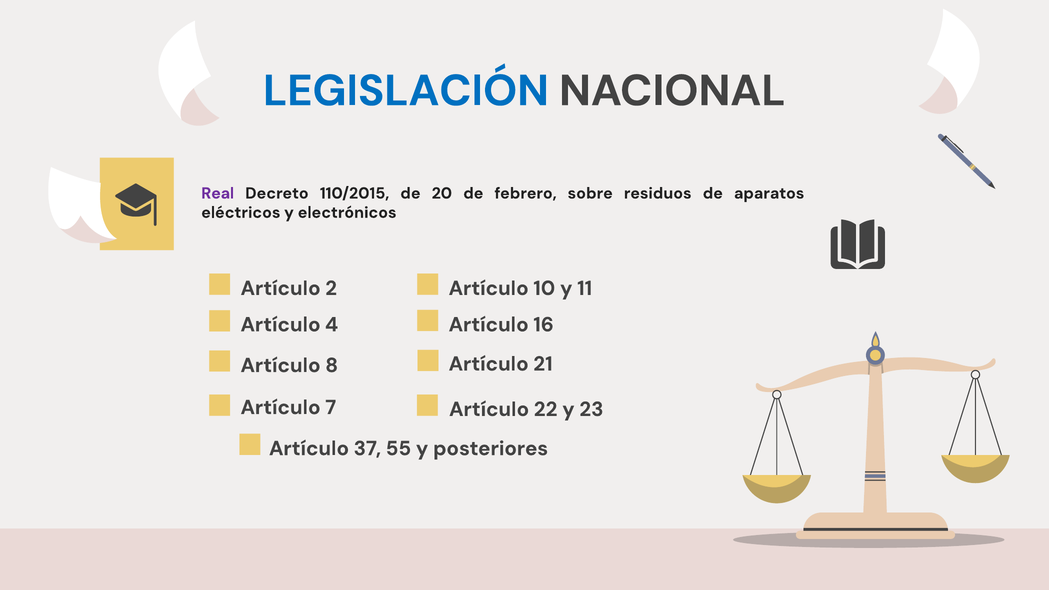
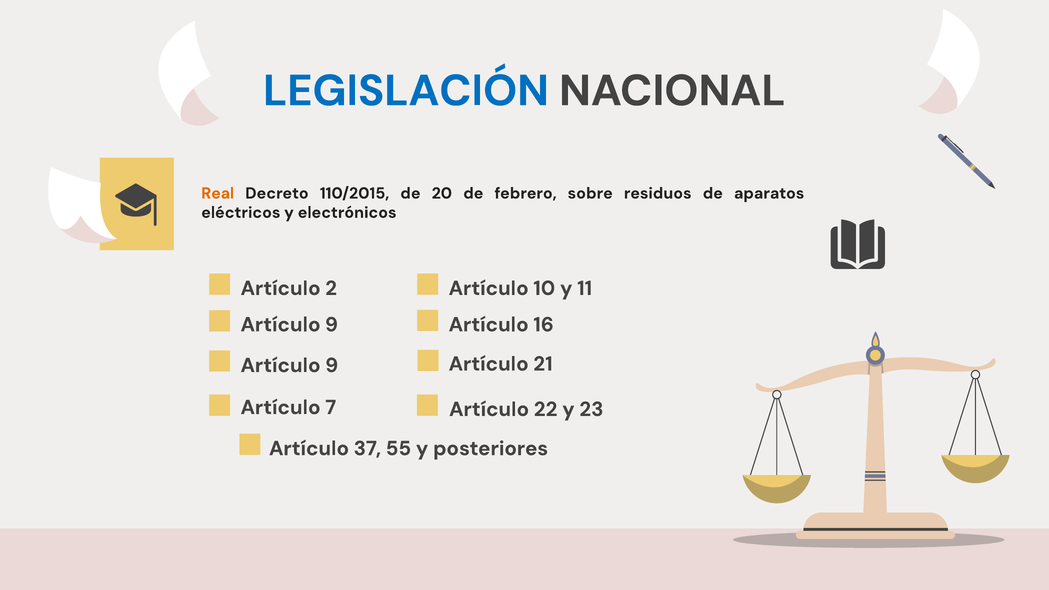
Real colour: purple -> orange (218, 193)
4: 4 -> 9 (331, 325)
8: 8 -> 9 (332, 365)
